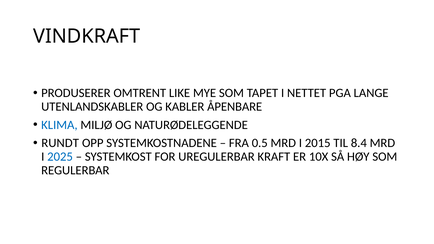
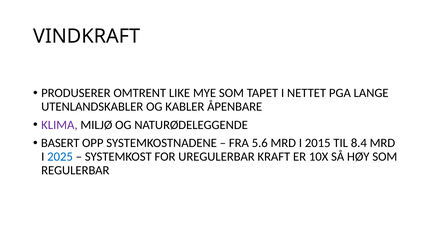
KLIMA colour: blue -> purple (59, 125)
RUNDT: RUNDT -> BASERT (60, 143)
0.5: 0.5 -> 5.6 (260, 143)
